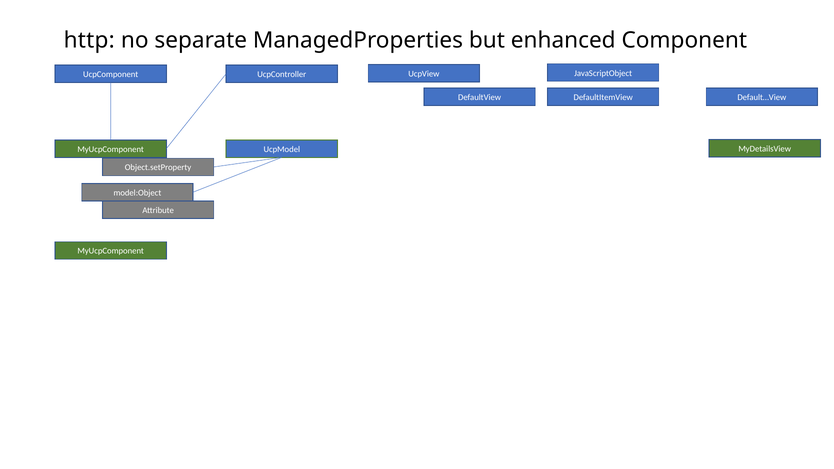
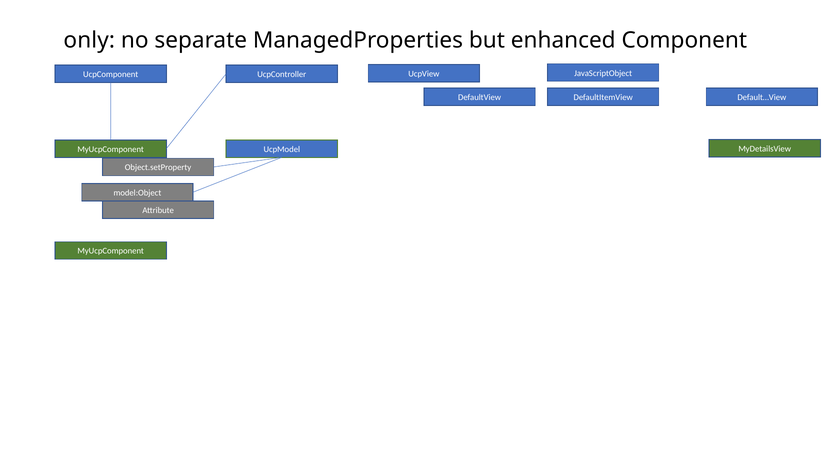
http: http -> only (89, 40)
